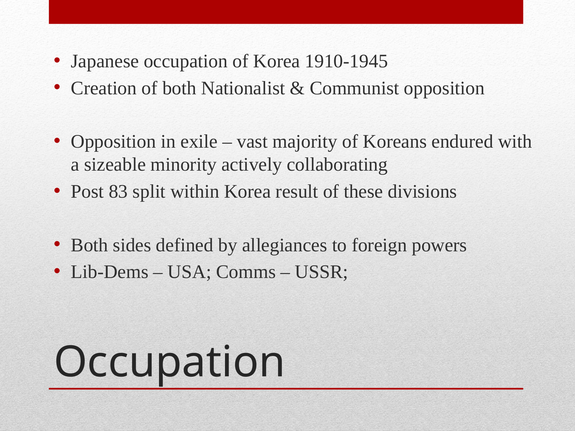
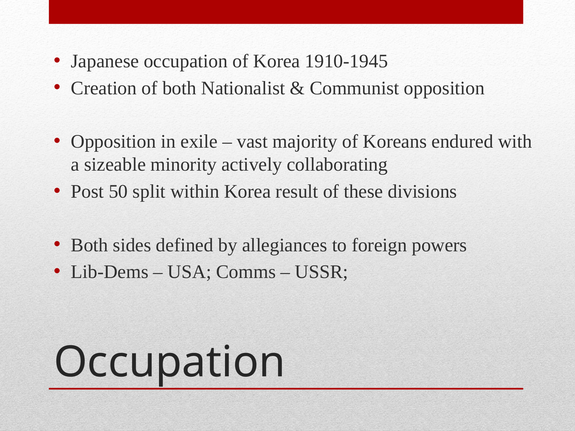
83: 83 -> 50 (118, 192)
